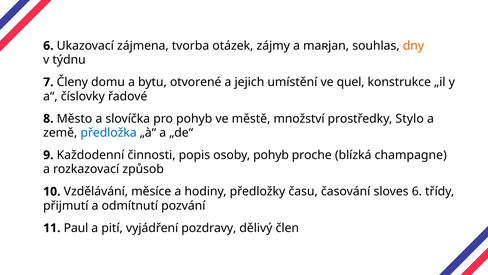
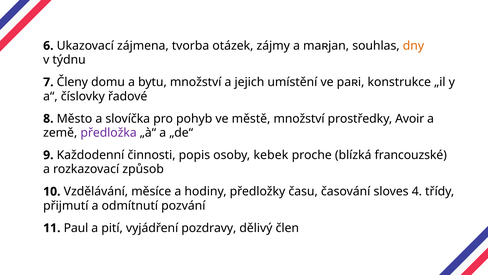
bytu otvorené: otvorené -> množství (196, 82)
quel: quel -> paʀi (351, 82)
Stylo: Stylo -> Avoir (410, 118)
předložka colour: blue -> purple (109, 133)
osoby pohyb: pohyb -> kebek (271, 155)
champagne: champagne -> francouzské (411, 155)
sloves 6: 6 -> 4 (417, 191)
